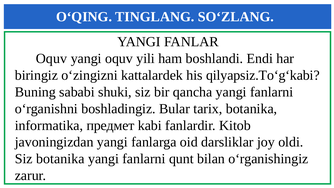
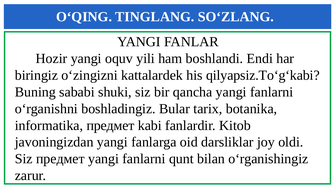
Oquv: Oquv -> Hozir (51, 59)
Siz botanika: botanika -> предмет (60, 159)
